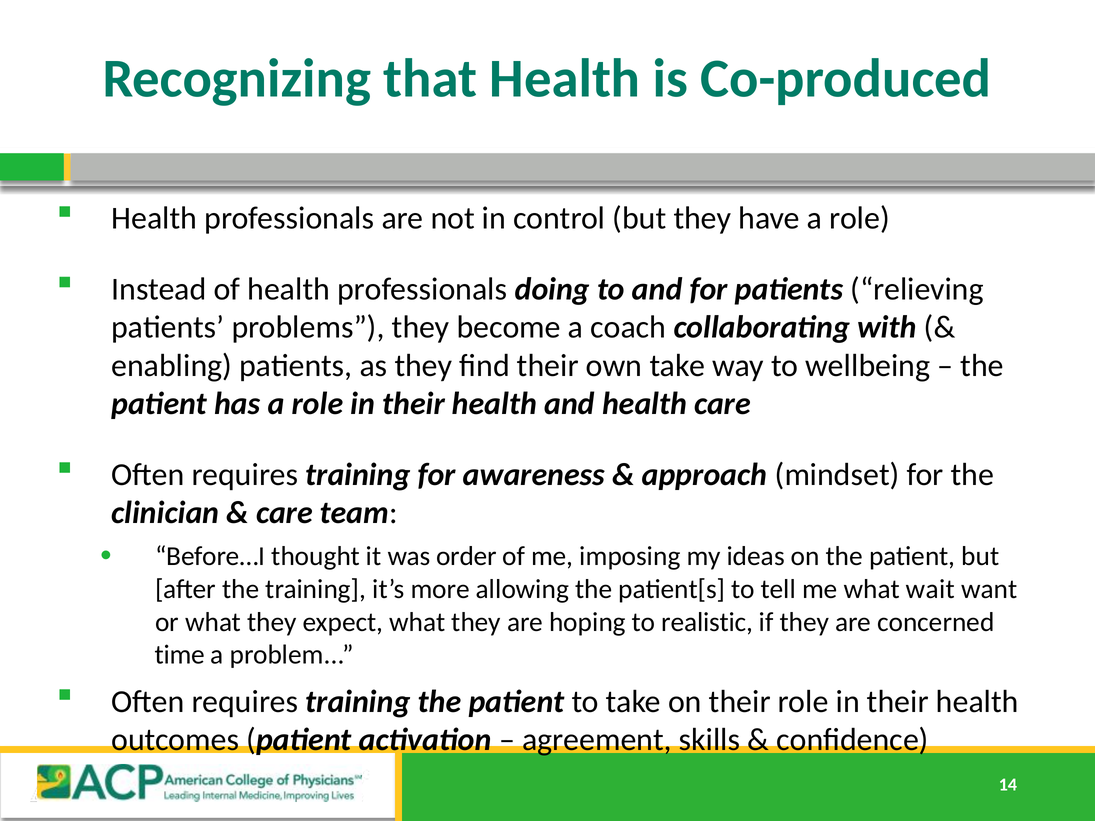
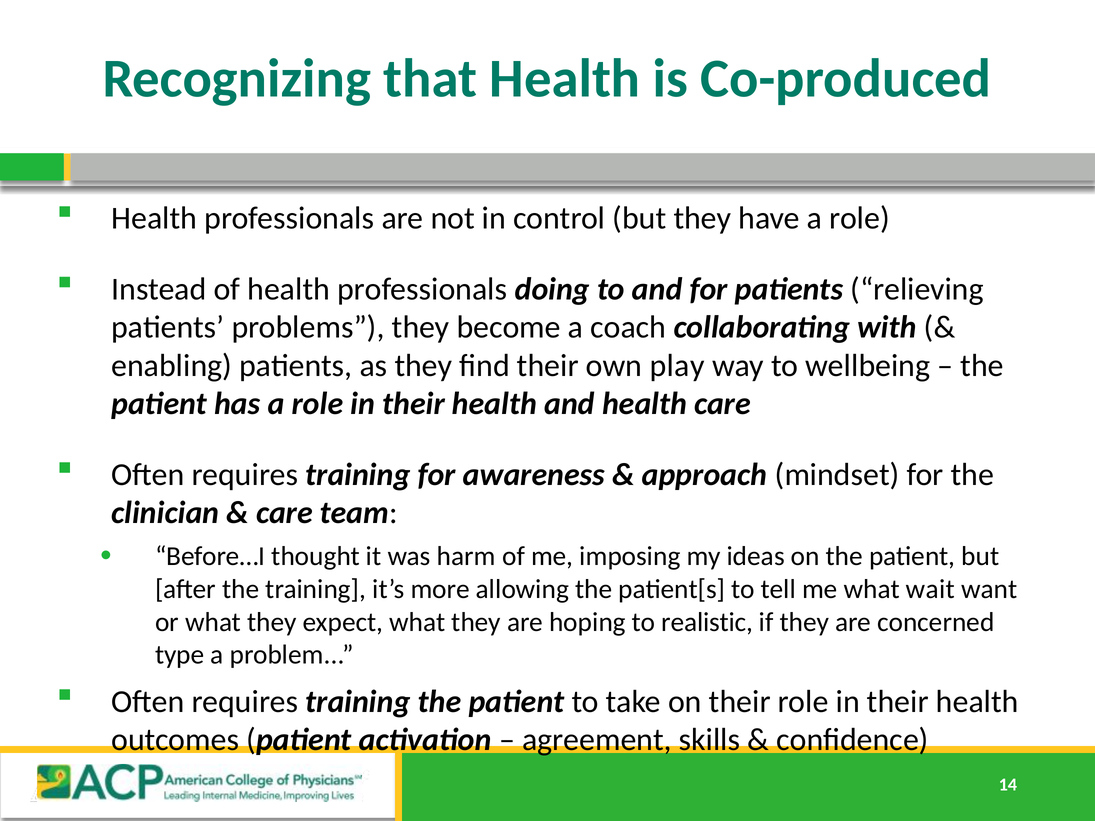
own take: take -> play (677, 366)
order: order -> harm (466, 557)
time: time -> type (180, 655)
